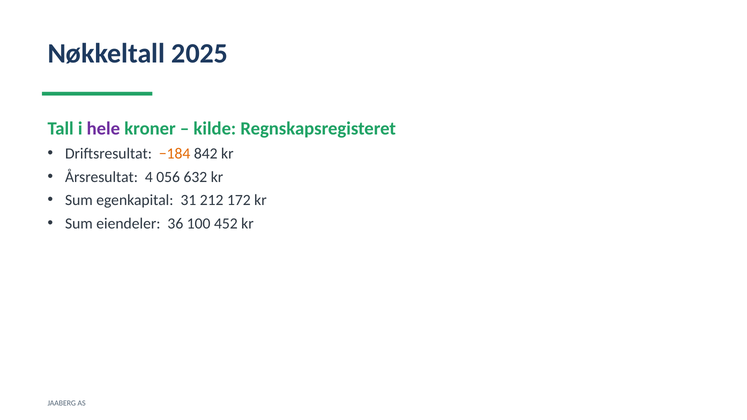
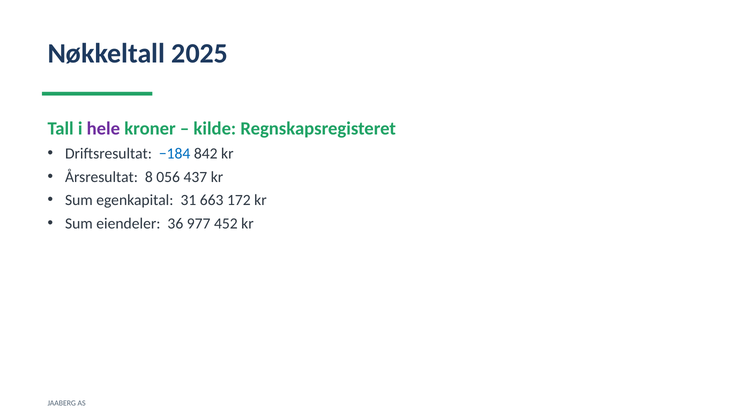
−184 colour: orange -> blue (175, 154)
4: 4 -> 8 (149, 177)
632: 632 -> 437 (195, 177)
212: 212 -> 663 (212, 200)
100: 100 -> 977 (199, 224)
